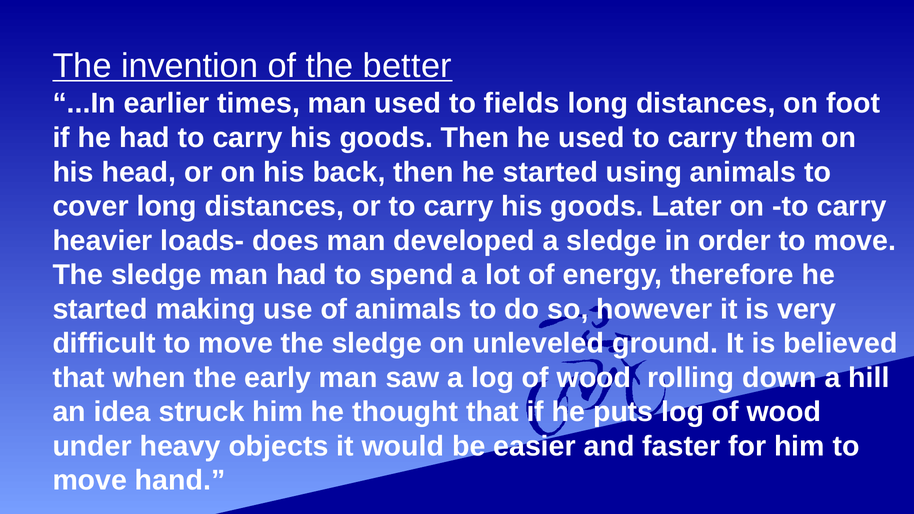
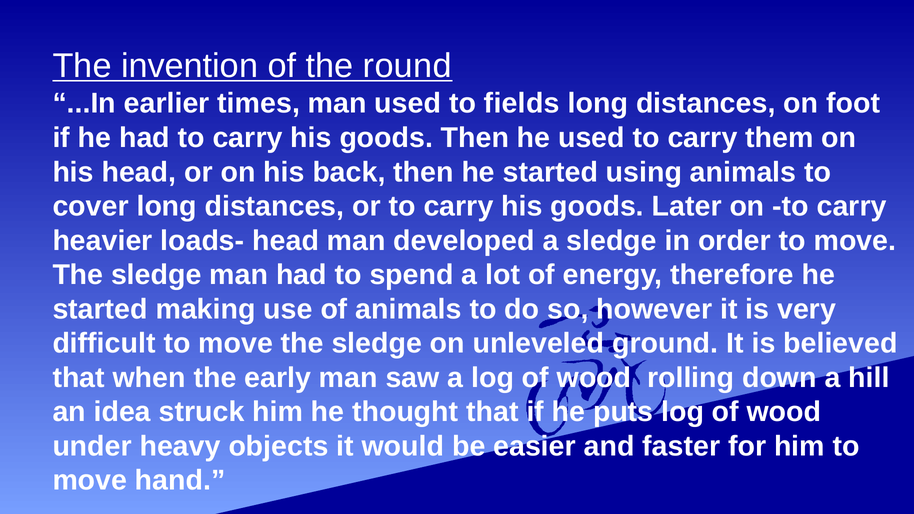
better: better -> round (407, 66)
loads- does: does -> head (286, 241)
